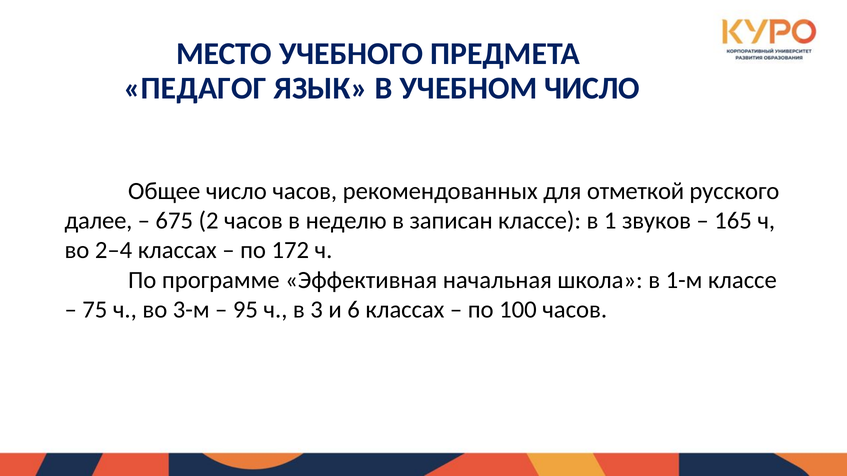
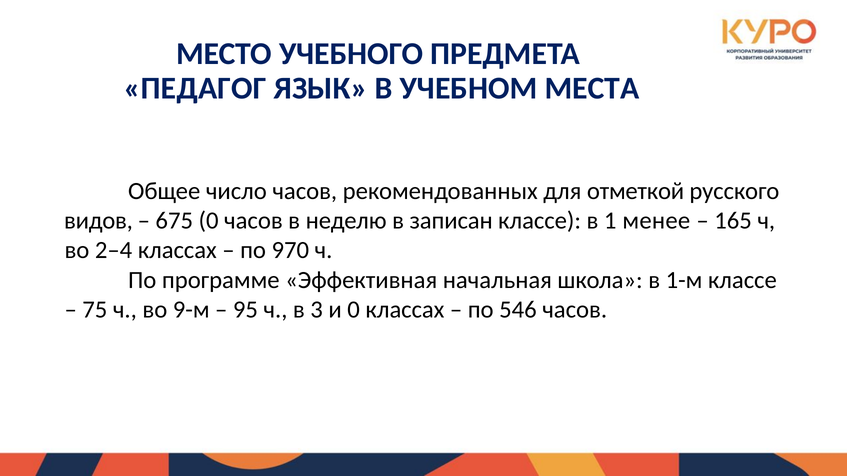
УЧЕБНОМ ЧИСЛО: ЧИСЛО -> МЕСТА (592, 88)
далее: далее -> видов (98, 221)
675 2: 2 -> 0 (209, 221)
звуков: звуков -> менее (656, 221)
172: 172 -> 970 (290, 251)
3-м: 3-м -> 9-м (191, 310)
и 6: 6 -> 0 (354, 310)
100: 100 -> 546 (518, 310)
